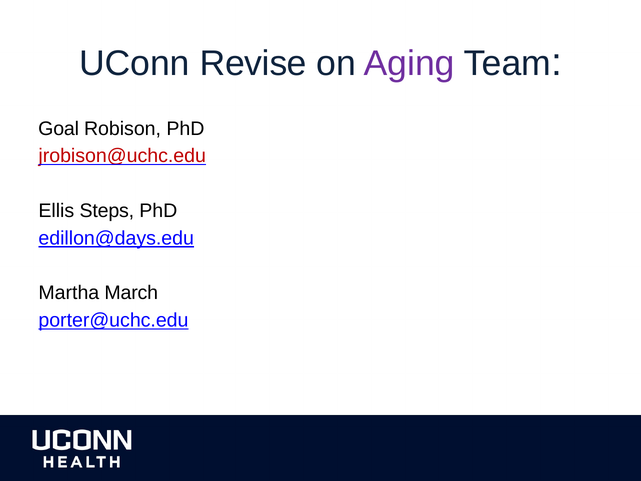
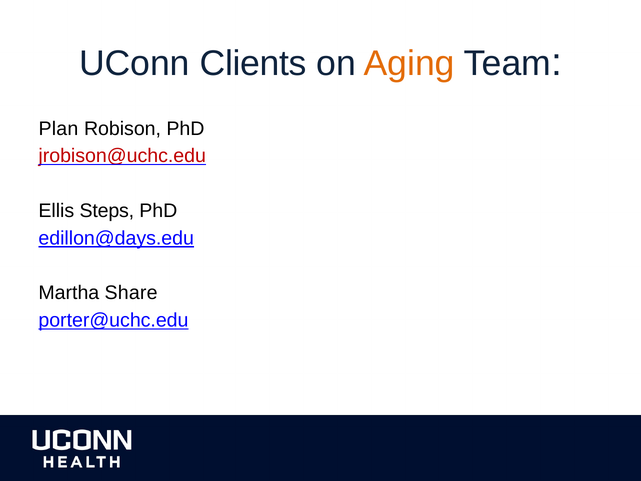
Revise: Revise -> Clients (253, 63)
Aging colour: purple -> orange (409, 63)
Goal: Goal -> Plan (58, 128)
March: March -> Share (131, 293)
